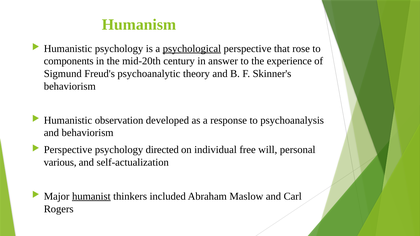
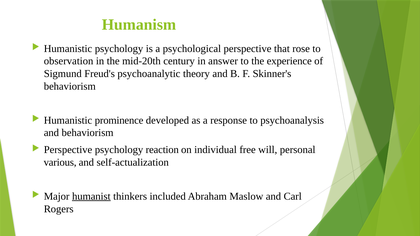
psychological underline: present -> none (192, 49)
components: components -> observation (69, 61)
observation: observation -> prominence (119, 120)
directed: directed -> reaction (162, 150)
